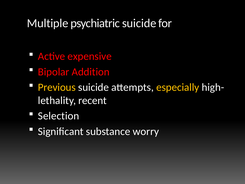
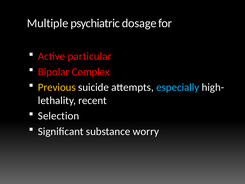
psychiatric suicide: suicide -> dosage (139, 23)
expensive: expensive -> particular (90, 56)
Addition: Addition -> Complex (91, 72)
especially colour: yellow -> light blue (178, 87)
